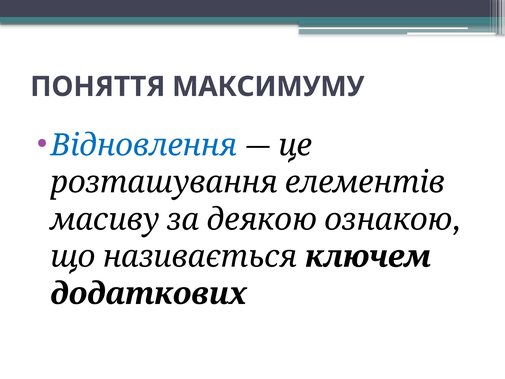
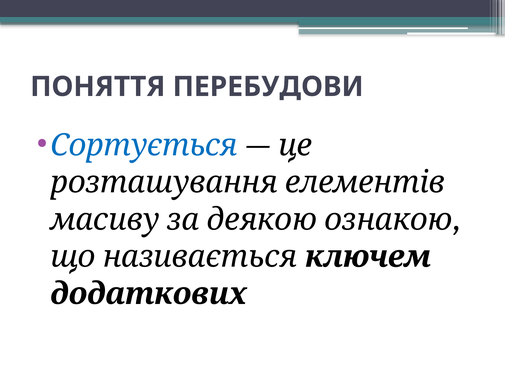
МАКСИМУМУ: МАКСИМУМУ -> ПЕРЕБУДОВИ (268, 87)
Відновлення: Відновлення -> Сортується (144, 145)
